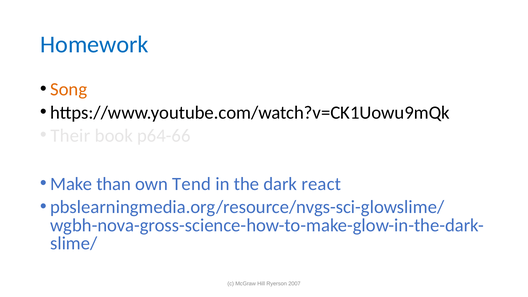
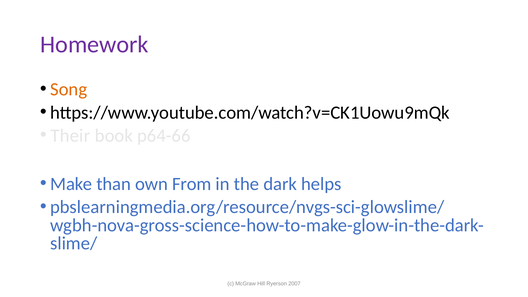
Homework colour: blue -> purple (94, 44)
Tend: Tend -> From (192, 184)
react: react -> helps (321, 184)
